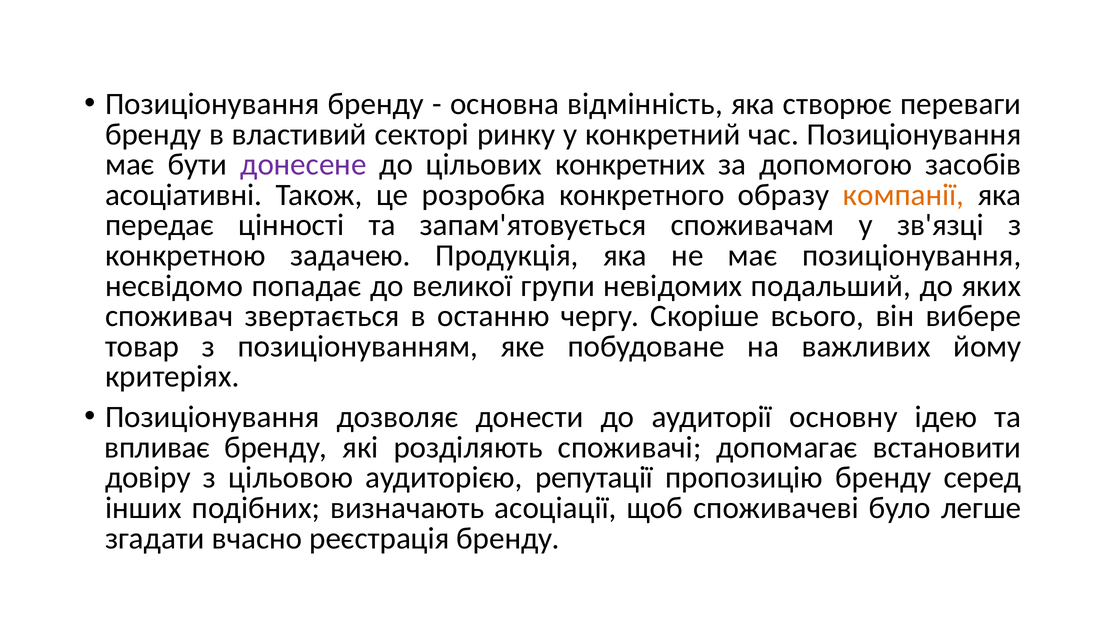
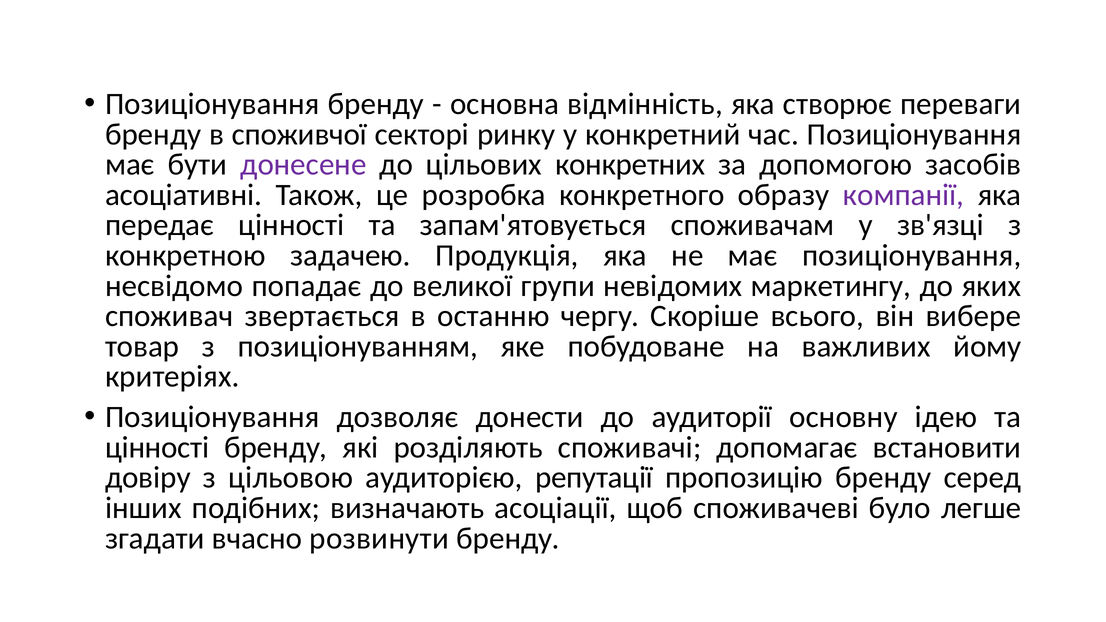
властивий: властивий -> споживчої (299, 134)
компанії colour: orange -> purple (903, 195)
подальший: подальший -> маркетингу (831, 286)
впливає: впливає -> цінності (157, 448)
реєстрація: реєстрація -> розвинути (379, 538)
